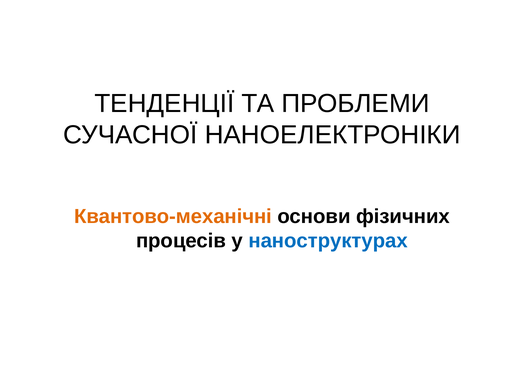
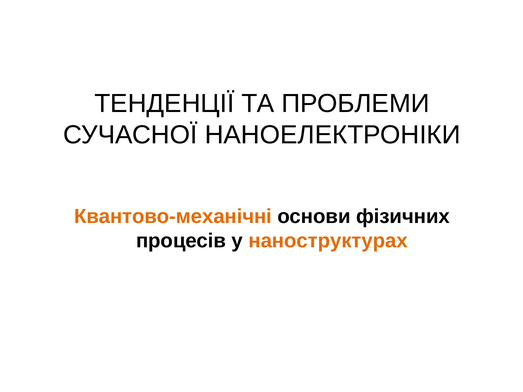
наноструктурах colour: blue -> orange (328, 241)
